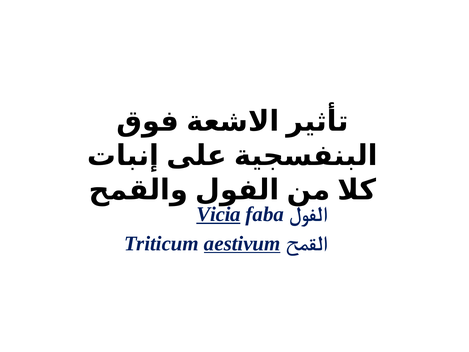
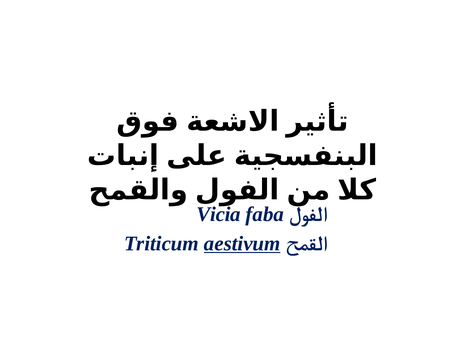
Vicia underline: present -> none (219, 214)
